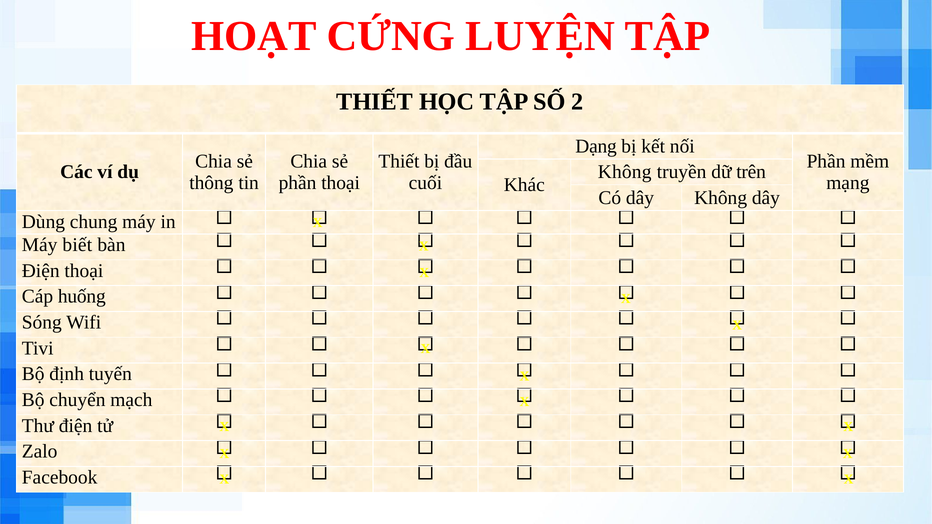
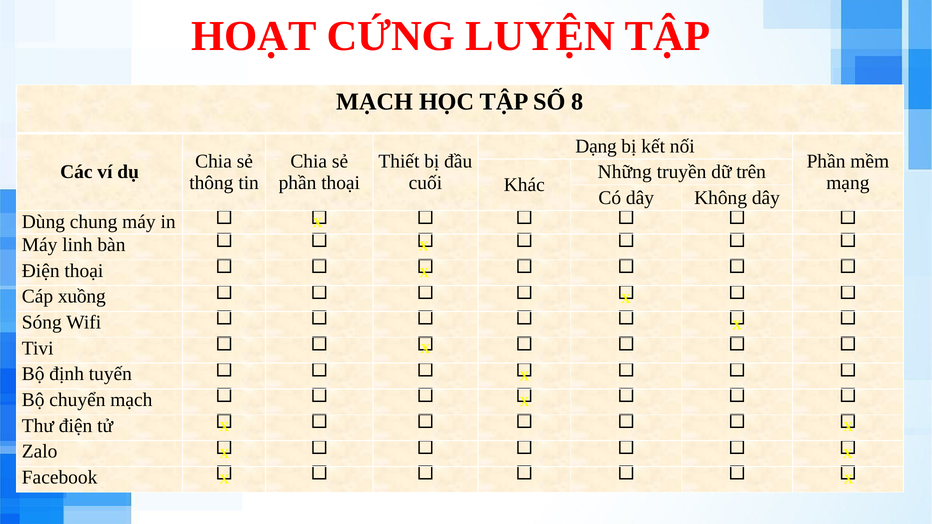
THIẾT: THIẾT -> MẠCH (375, 102)
2: 2 -> 8 (577, 102)
Không: Không -> Những (625, 172)
biết: biết -> linh (77, 245)
huống: huống -> xuồng (82, 297)
